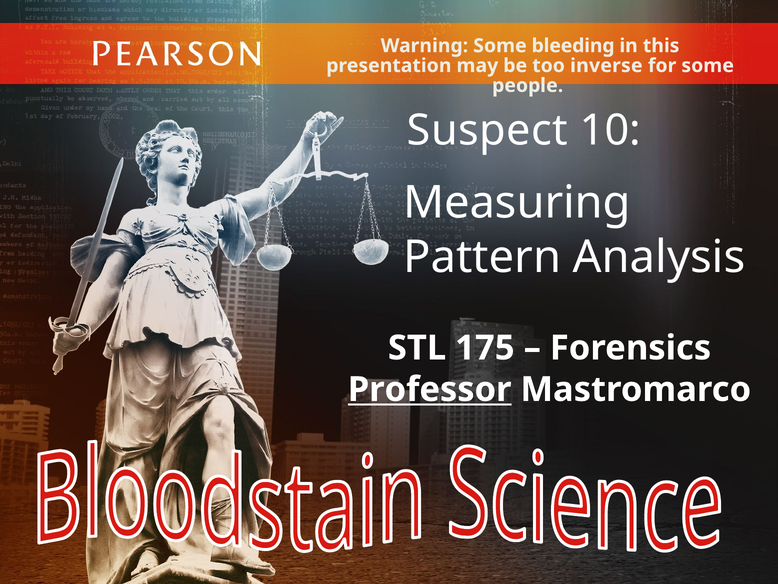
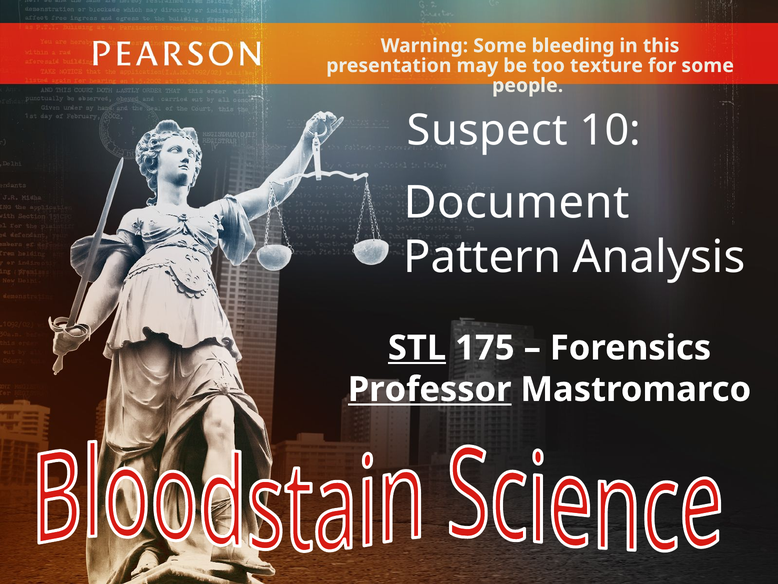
inverse: inverse -> texture (606, 66)
Measuring: Measuring -> Document (517, 203)
STL underline: none -> present (417, 348)
